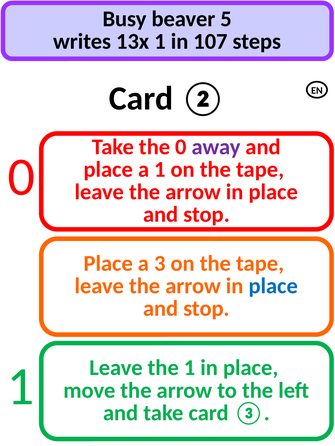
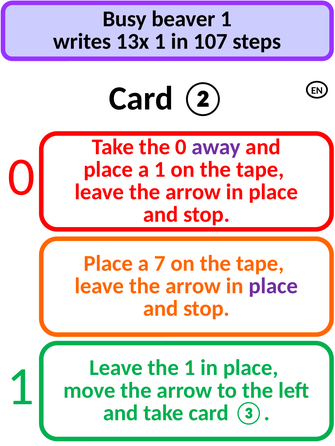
beaver 5: 5 -> 1 (226, 19)
3: 3 -> 7 (160, 263)
place colour: blue -> purple (273, 285)
